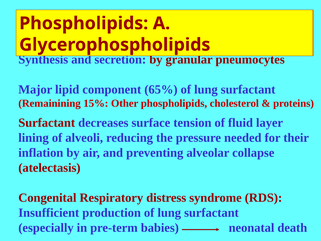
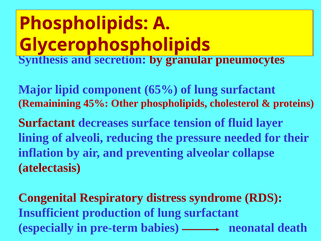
15%: 15% -> 45% (96, 103)
